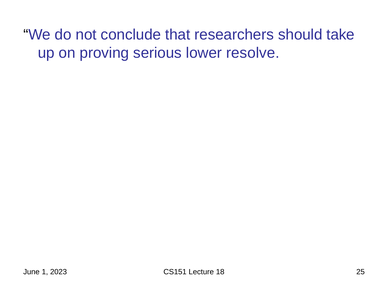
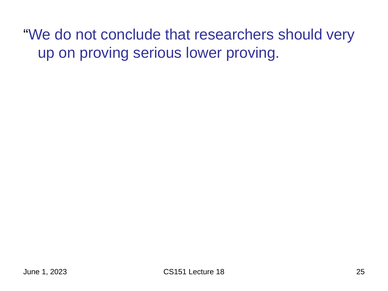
take: take -> very (341, 35)
lower resolve: resolve -> proving (253, 53)
